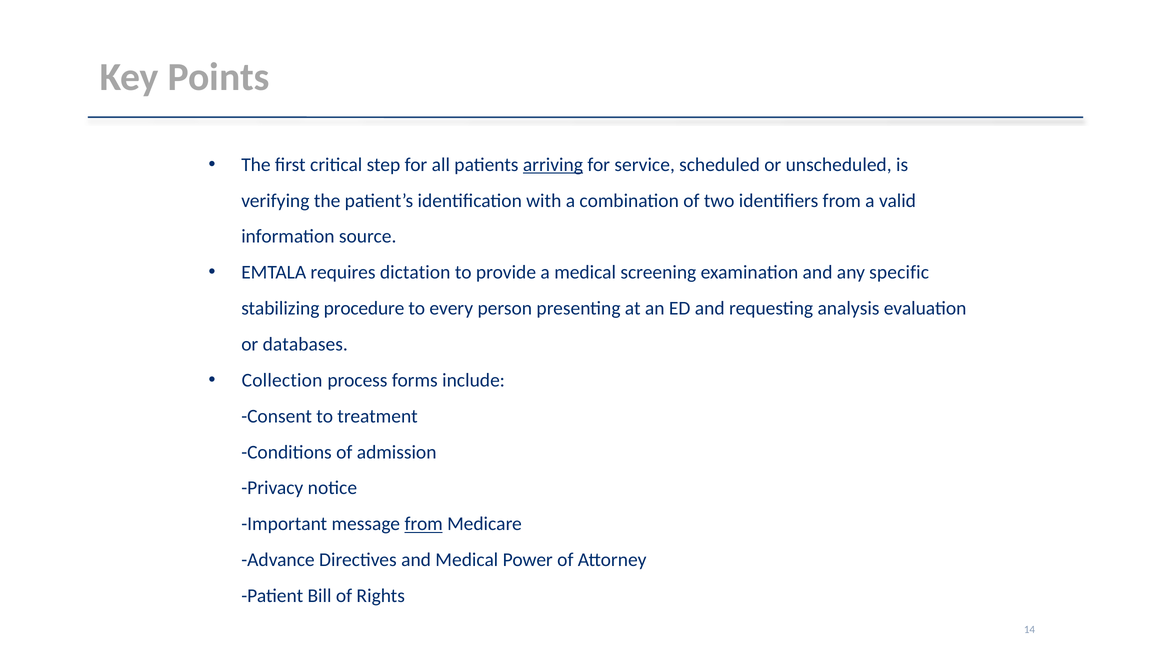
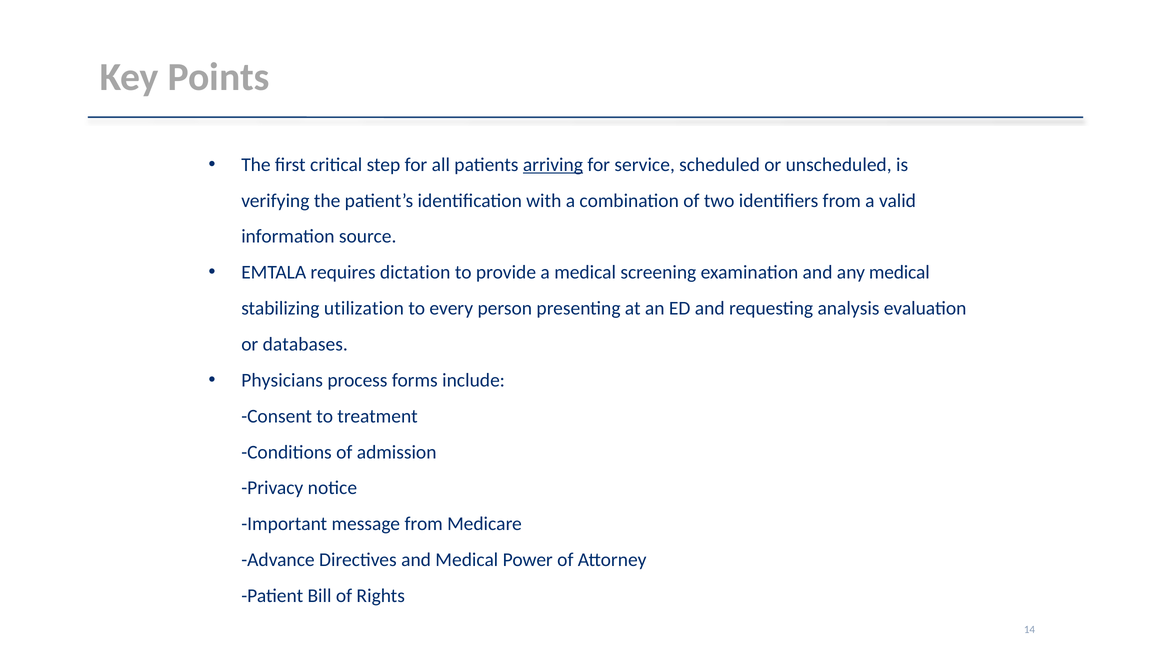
any specific: specific -> medical (899, 272)
procedure: procedure -> utilization (364, 308)
Collection: Collection -> Physicians (282, 380)
from underline: present -> none (424, 524)
